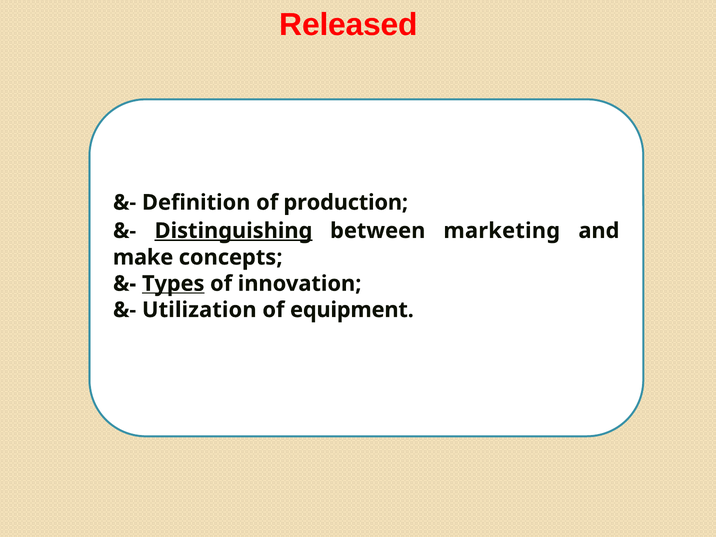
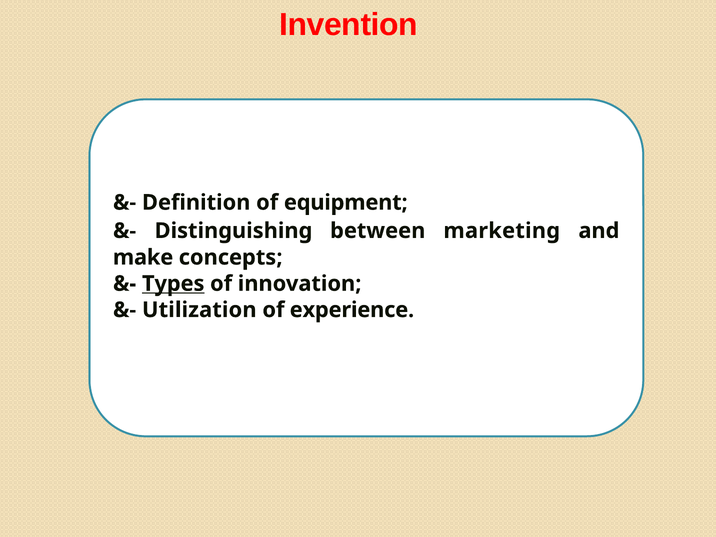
Released: Released -> Invention (348, 25)
production: production -> equipment (346, 203)
Distinguishing underline: present -> none (233, 231)
equipment: equipment -> experience (352, 310)
